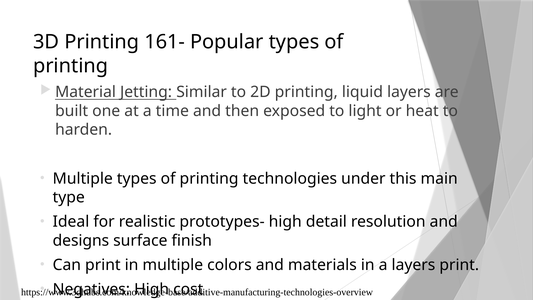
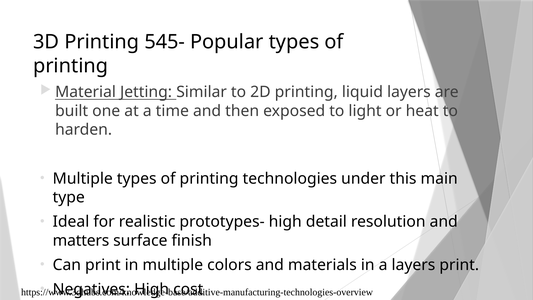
161-: 161- -> 545- (165, 42)
designs: designs -> matters (81, 240)
